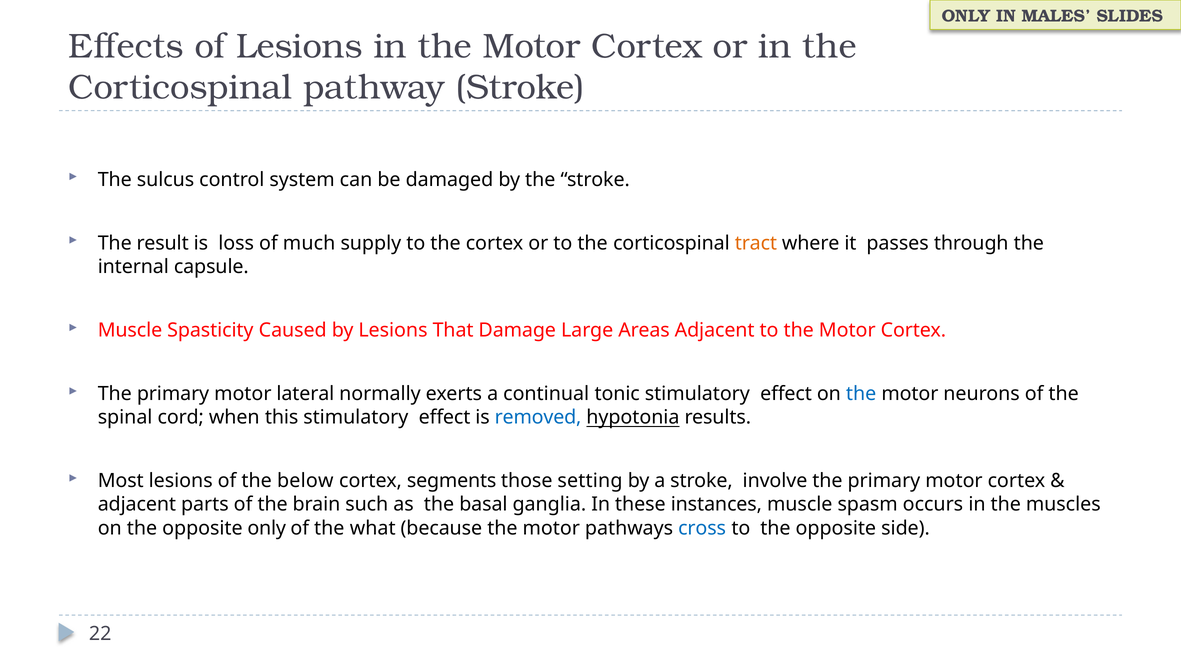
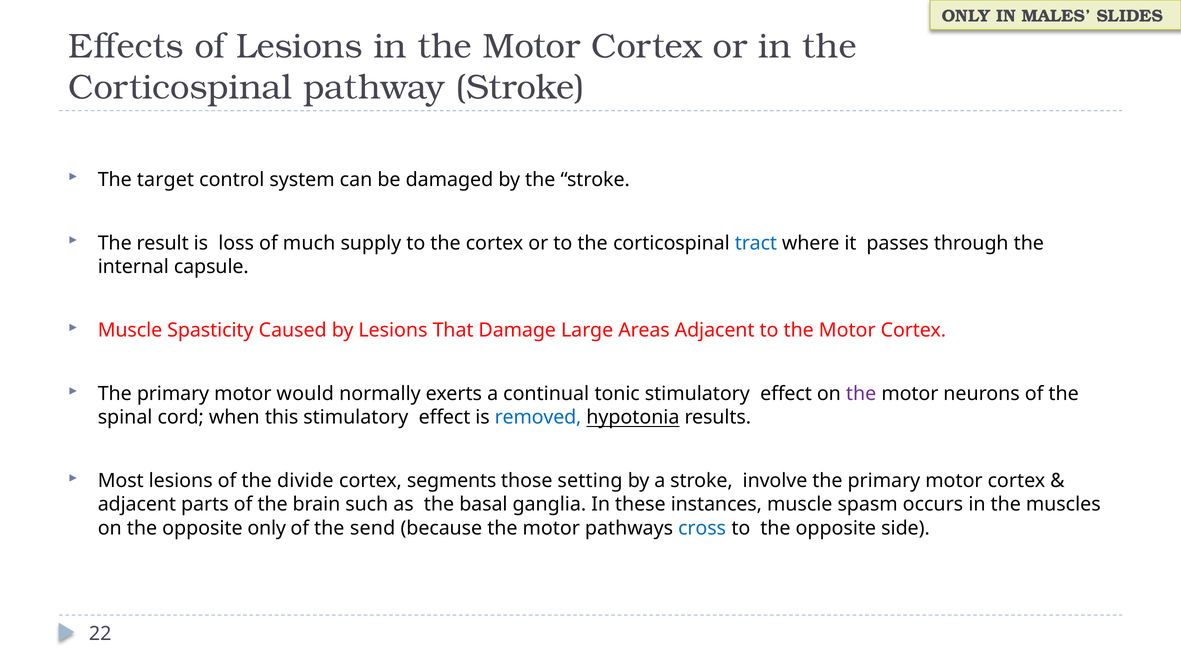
sulcus: sulcus -> target (165, 180)
tract colour: orange -> blue (756, 243)
lateral: lateral -> would (305, 394)
the colour: blue -> purple (861, 394)
below: below -> divide (305, 481)
what: what -> send (373, 528)
